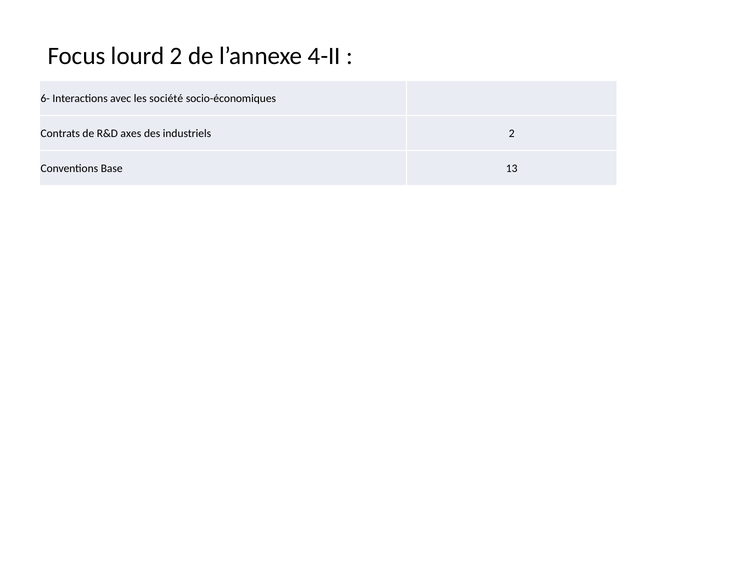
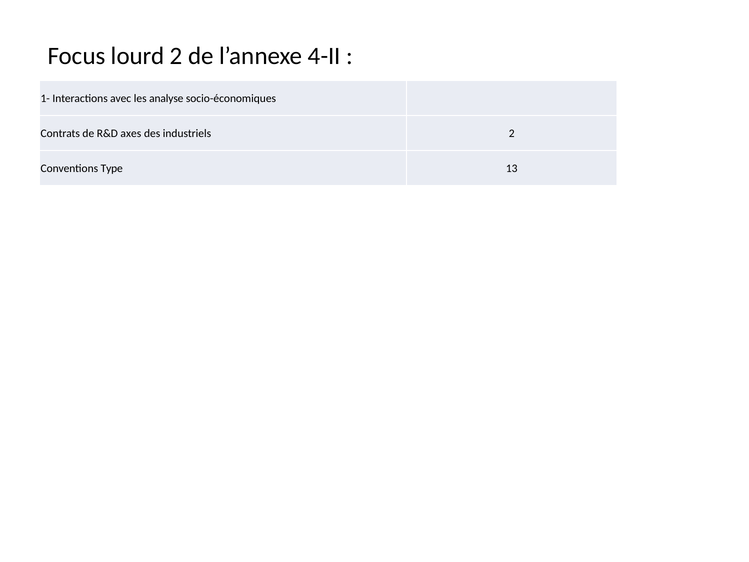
6-: 6- -> 1- (45, 98)
société: société -> analyse (166, 98)
Base: Base -> Type (112, 169)
